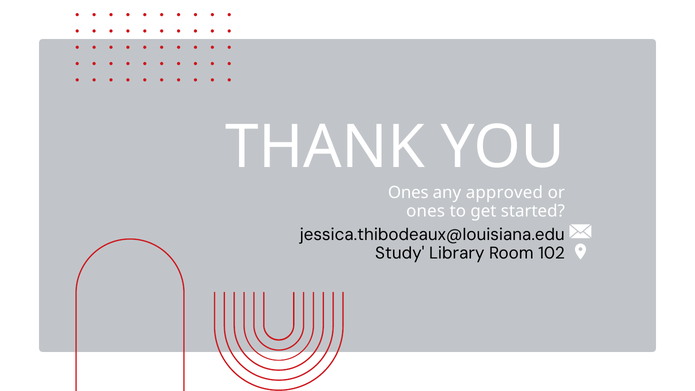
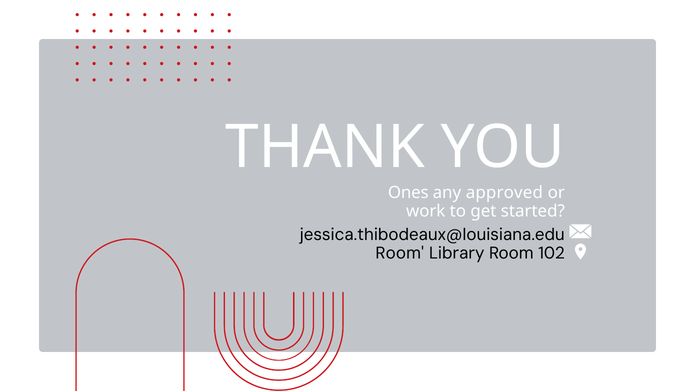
ones: ones -> work (426, 211)
Study: Study -> Room (400, 253)
